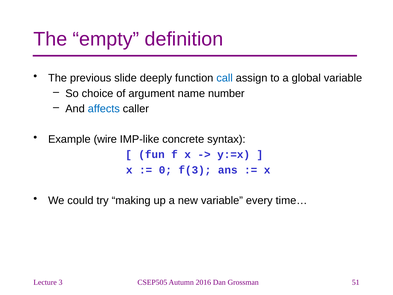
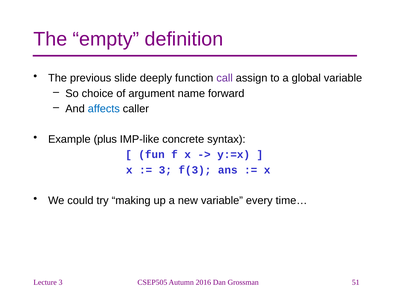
call colour: blue -> purple (225, 78)
number: number -> forward (226, 93)
wire: wire -> plus (105, 139)
0: 0 -> 3 (165, 170)
